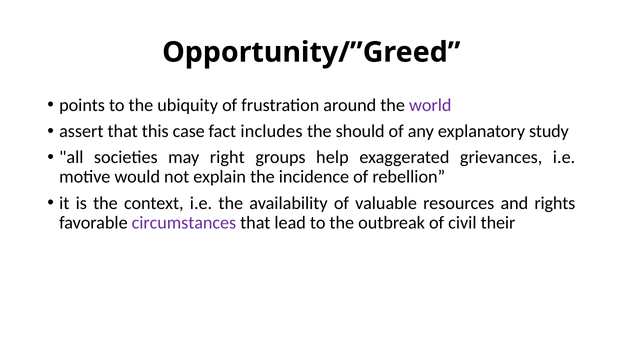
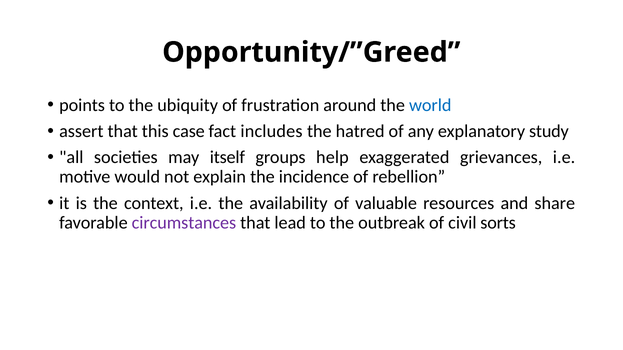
world colour: purple -> blue (430, 105)
should: should -> hatred (360, 131)
right: right -> itself (227, 158)
rights: rights -> share (555, 203)
their: their -> sorts (498, 223)
